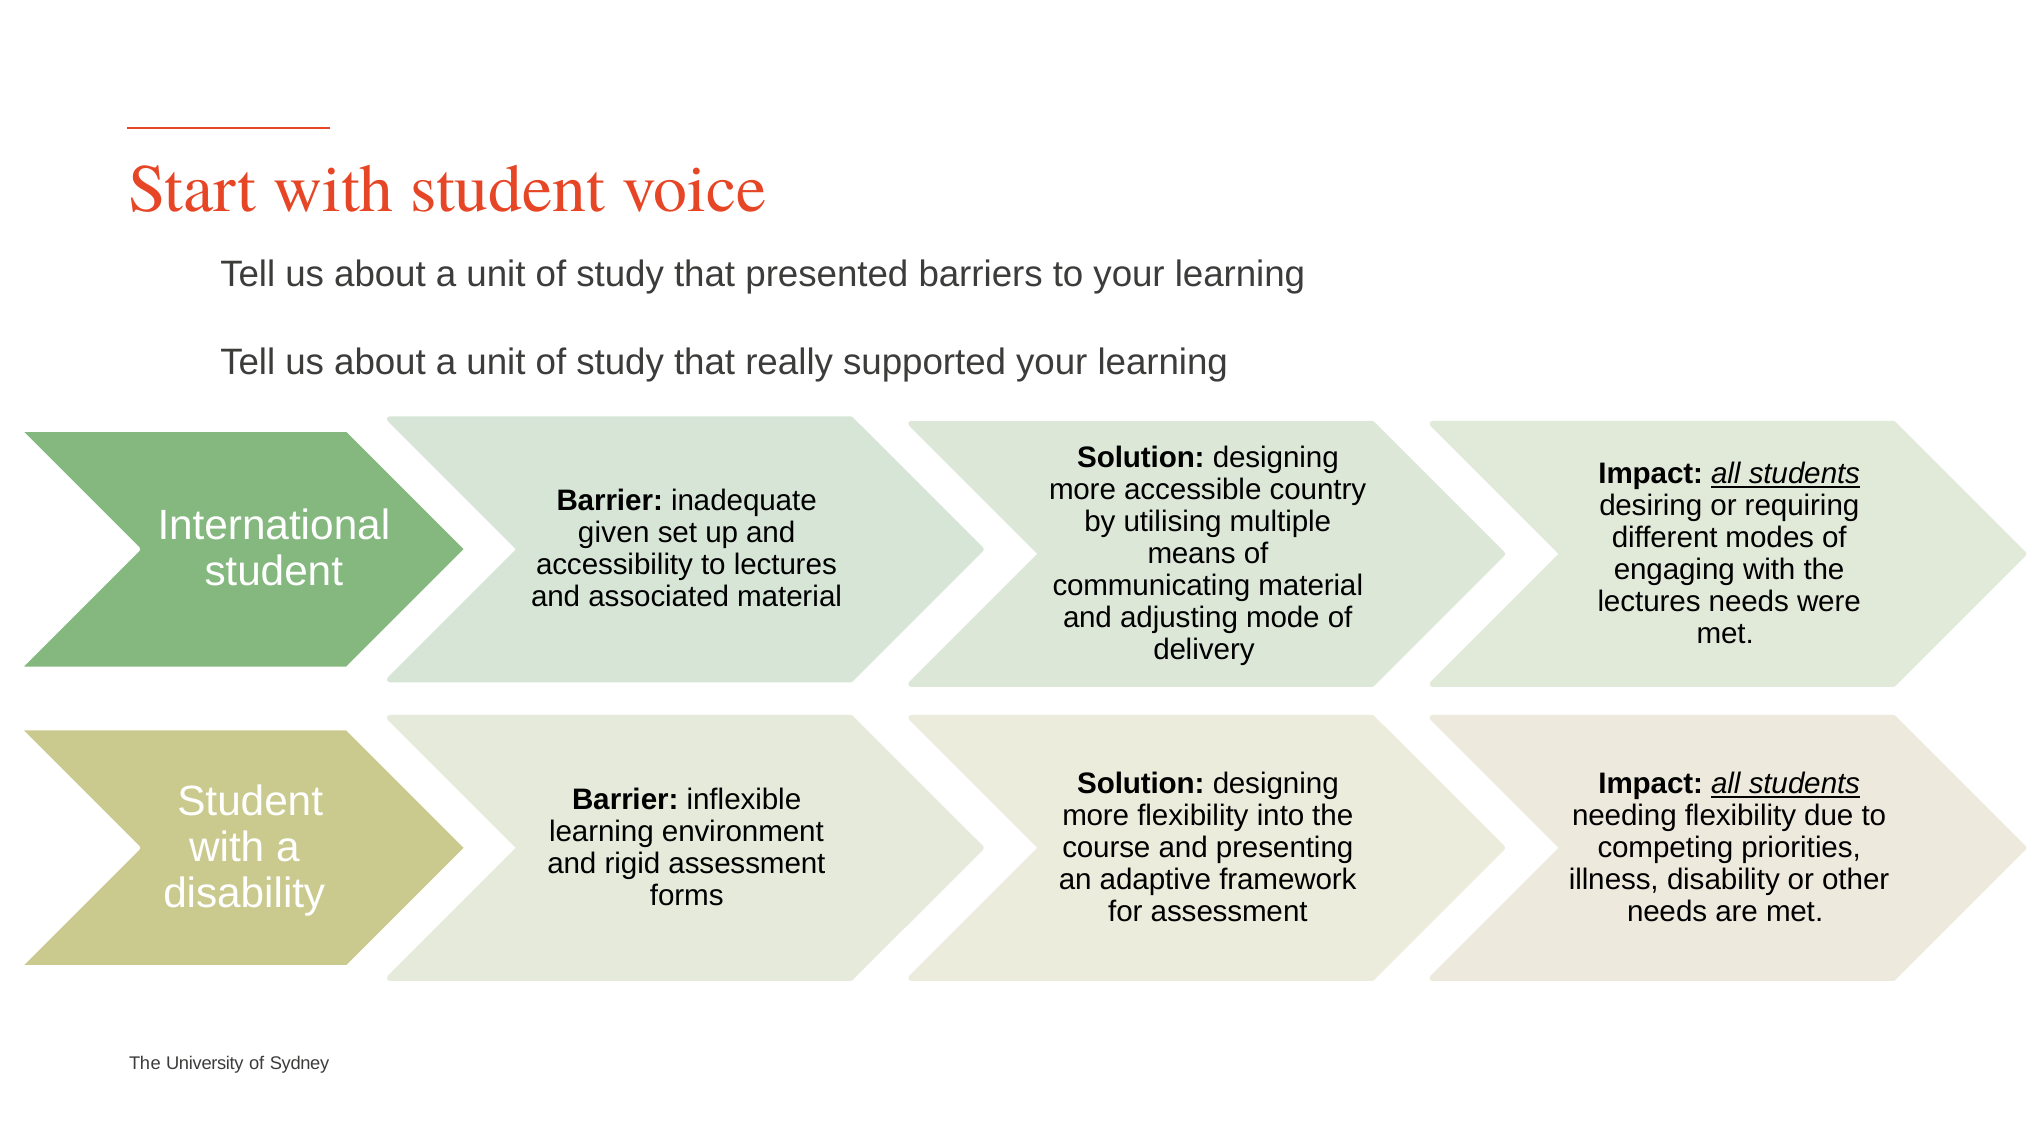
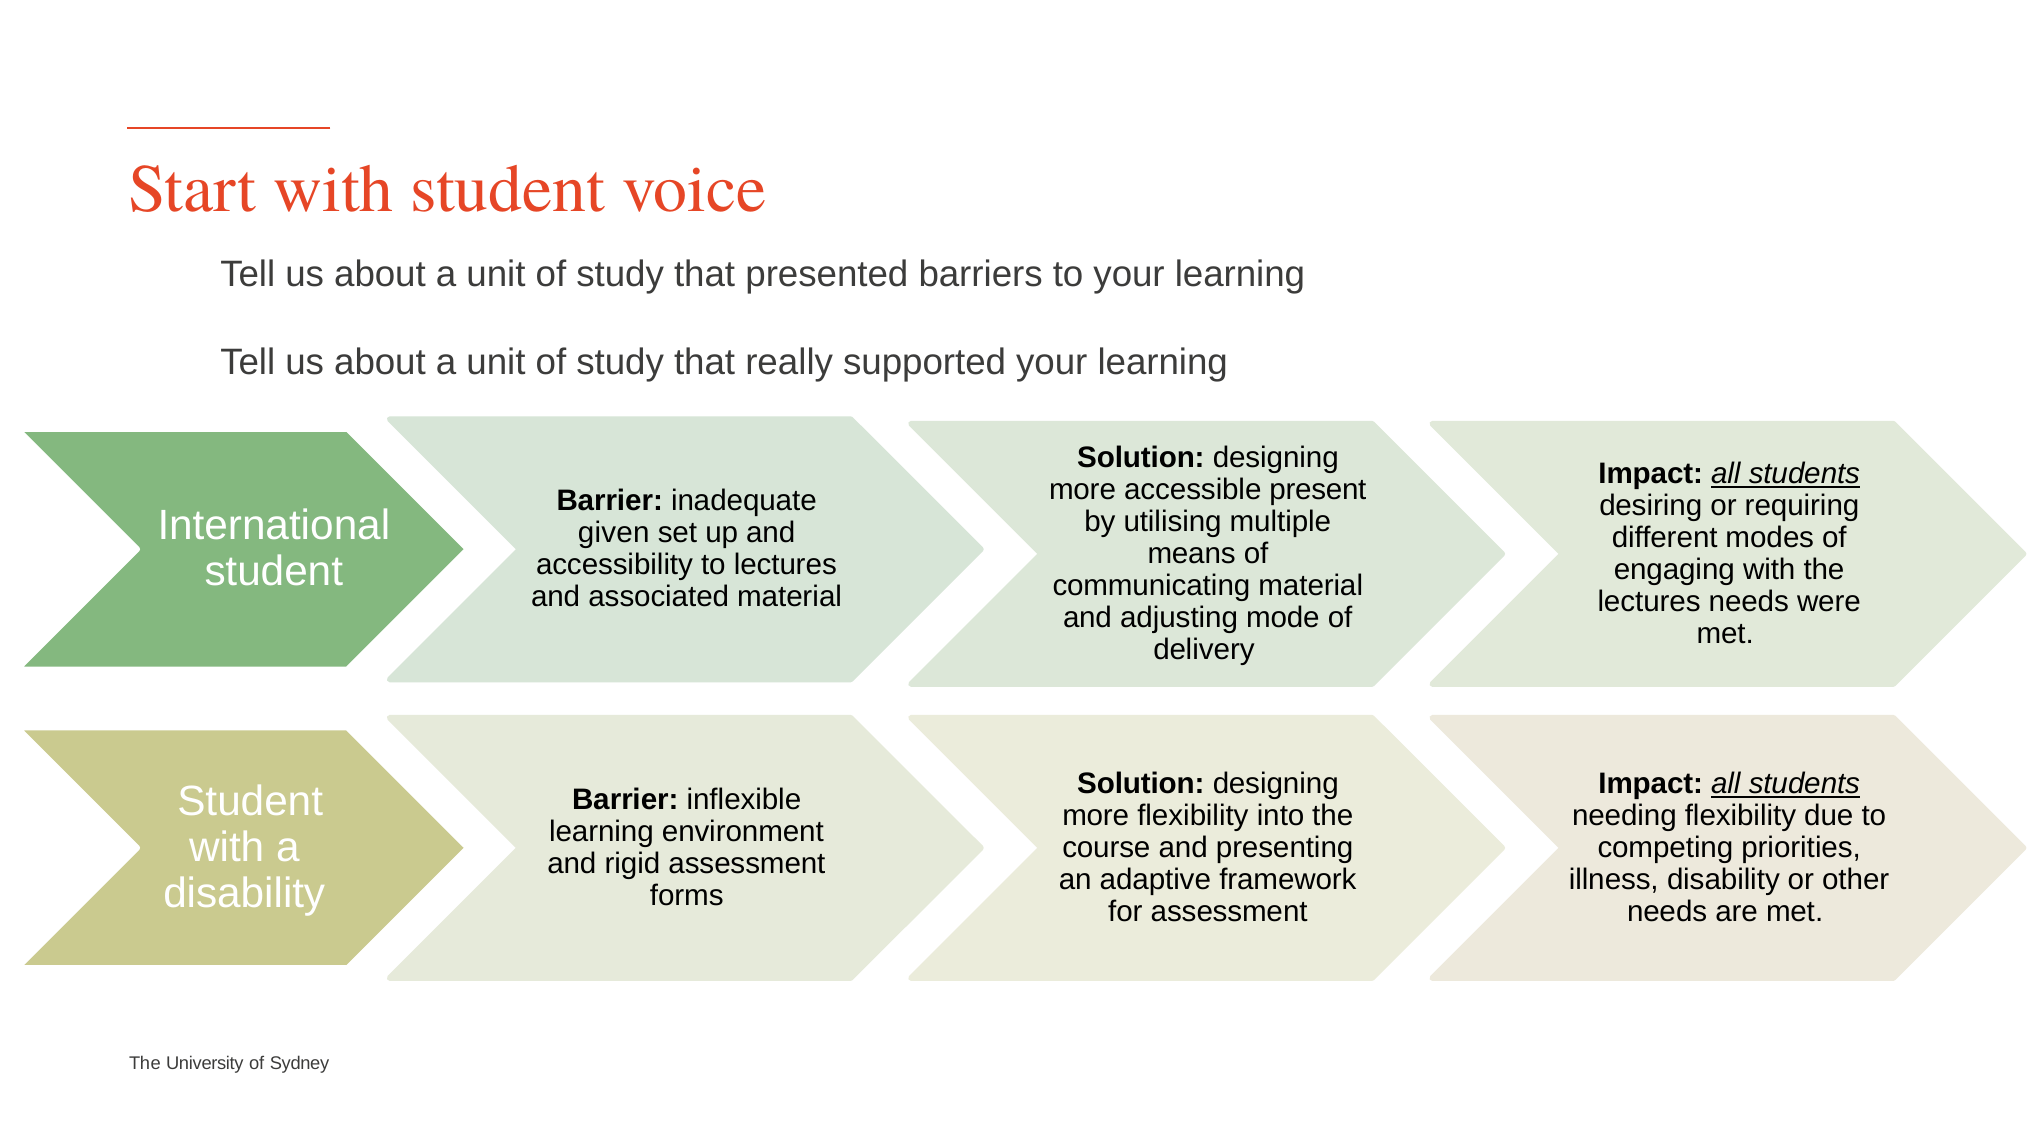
country: country -> present (1318, 490)
